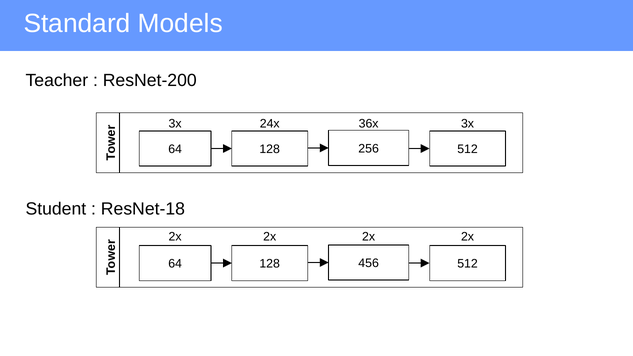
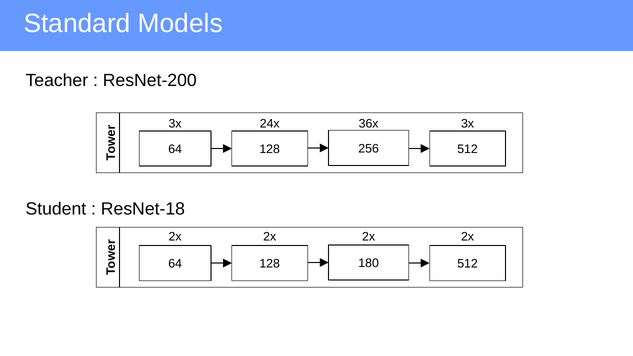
456: 456 -> 180 (369, 263)
